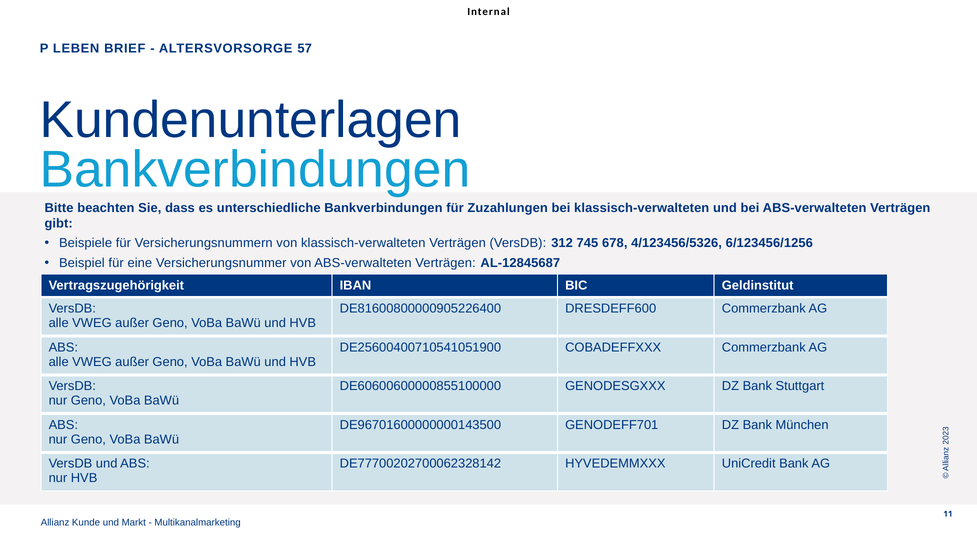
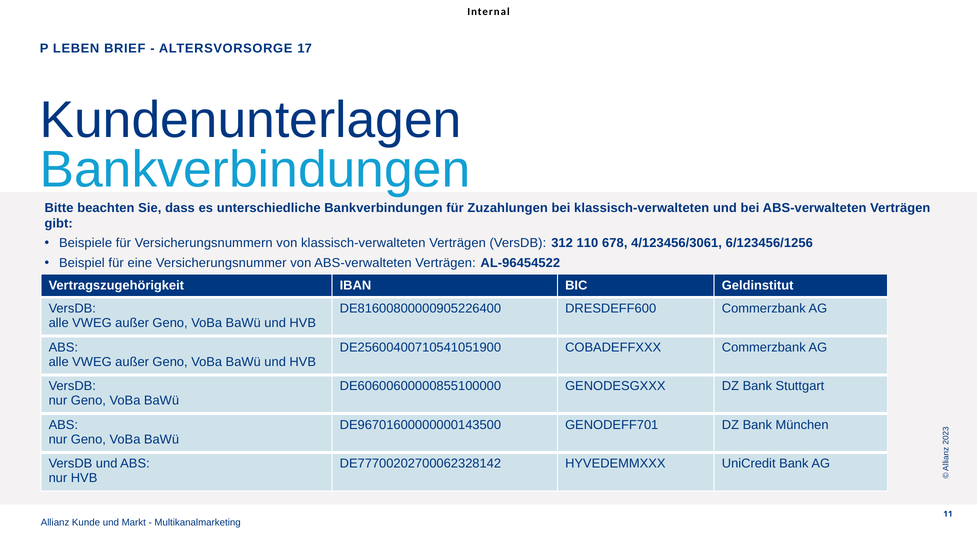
57: 57 -> 17 (305, 48)
745: 745 -> 110 (587, 243)
4/123456/5326: 4/123456/5326 -> 4/123456/3061 (677, 243)
AL-12845687: AL-12845687 -> AL-96454522 (520, 263)
